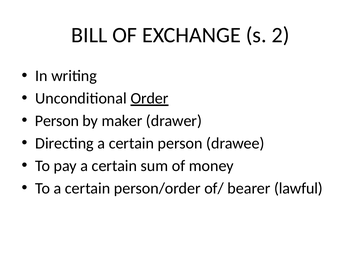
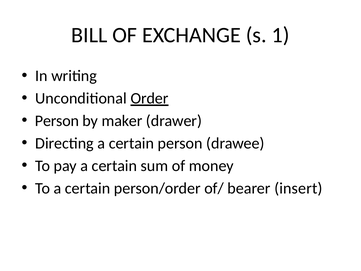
2: 2 -> 1 (281, 35)
lawful: lawful -> insert (298, 188)
